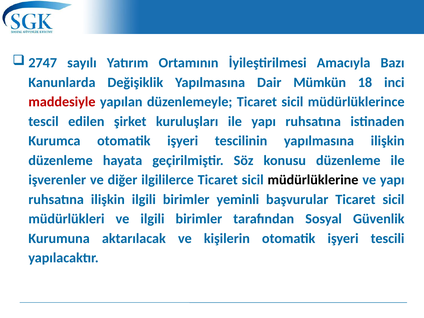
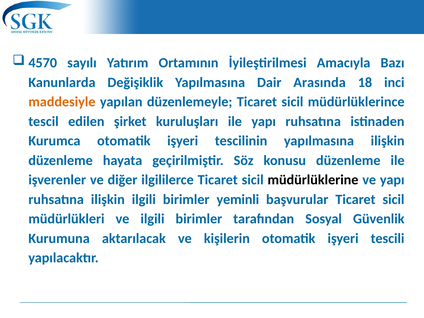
2747: 2747 -> 4570 (43, 63)
Mümkün: Mümkün -> Arasında (320, 82)
maddesiyle colour: red -> orange (62, 102)
